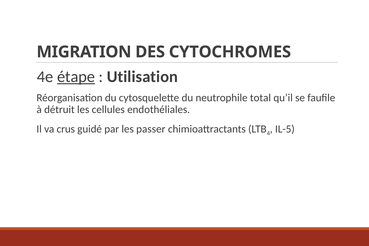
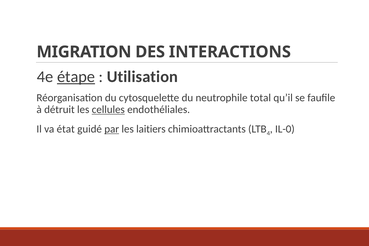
CYTOCHROMES: CYTOCHROMES -> INTERACTIONS (230, 52)
cellules underline: none -> present (108, 110)
crus: crus -> état (66, 129)
par underline: none -> present (112, 129)
passer: passer -> laitiers (151, 129)
IL-5: IL-5 -> IL-0 (285, 129)
